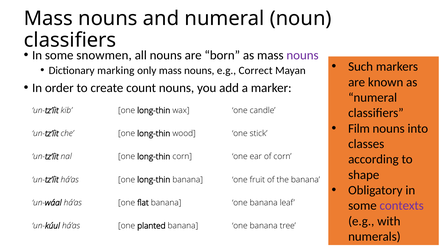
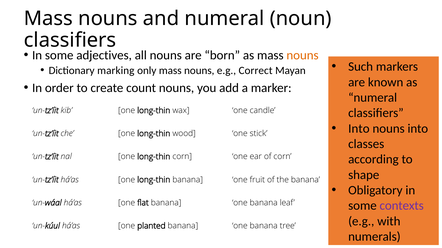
snowmen: snowmen -> adjectives (104, 55)
nouns colour: purple -> orange (303, 55)
Film: Film -> Into (359, 129)
